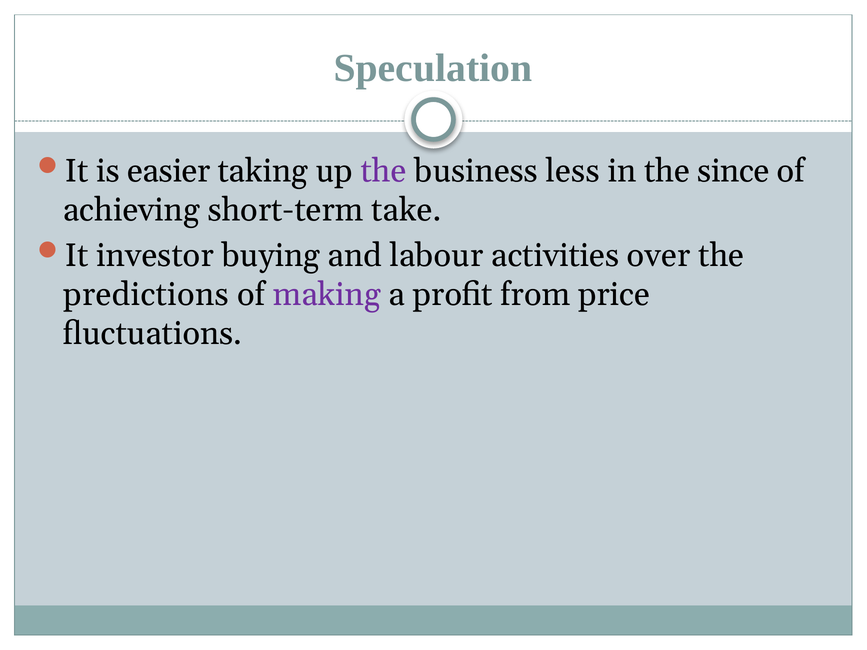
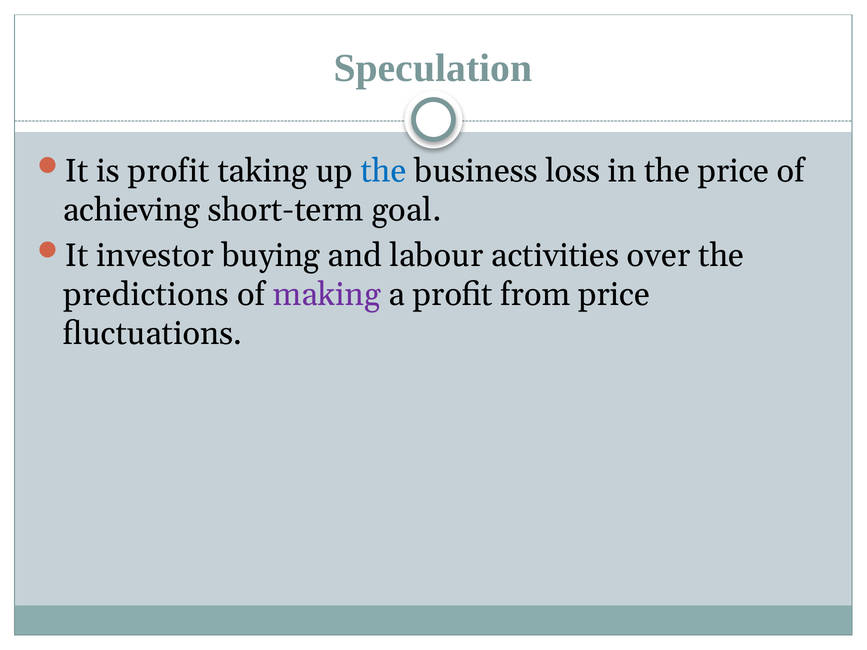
is easier: easier -> profit (169, 171)
the colour: purple -> blue (384, 171)
less: less -> loss (573, 171)
the since: since -> price (733, 171)
take: take -> goal (406, 210)
